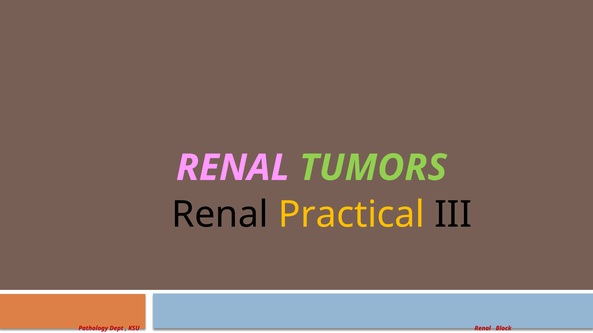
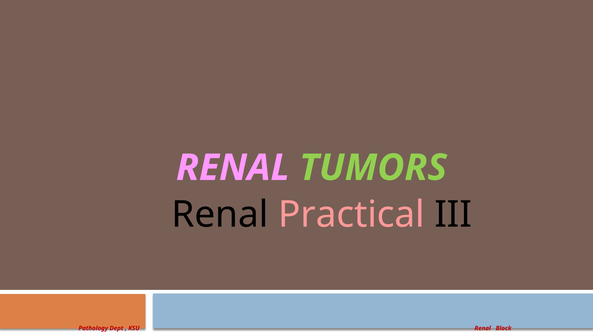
Practical colour: yellow -> pink (352, 215)
